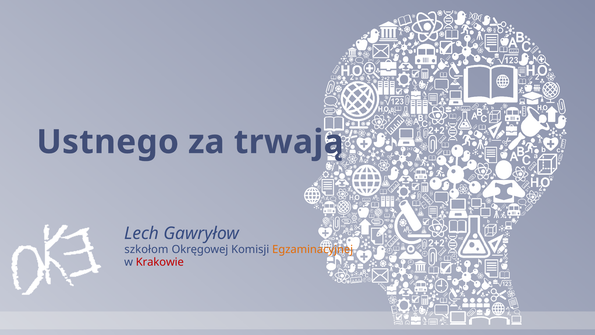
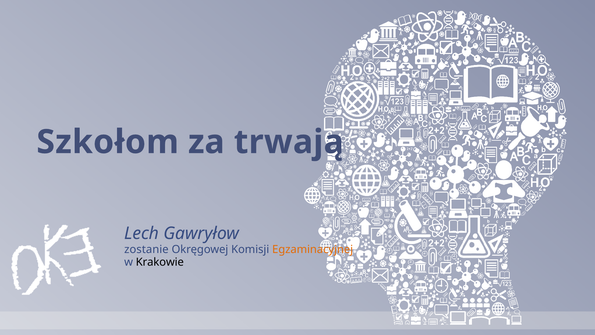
Ustnego: Ustnego -> Szkołom (108, 142)
szkołom: szkołom -> zostanie (146, 249)
Krakowie colour: red -> black (160, 262)
